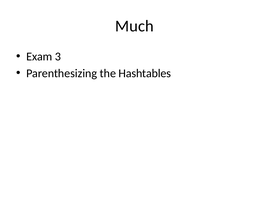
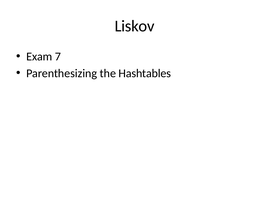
Much: Much -> Liskov (135, 26)
3: 3 -> 7 (58, 56)
